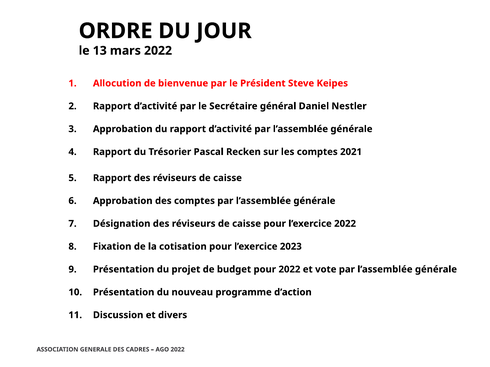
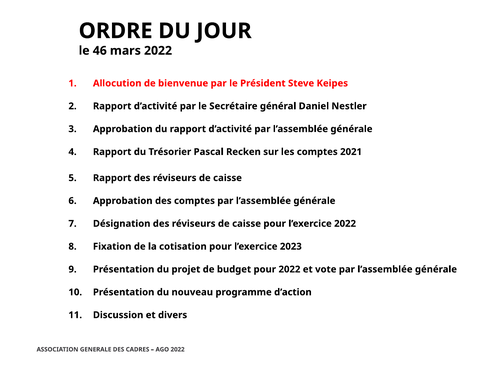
13: 13 -> 46 (100, 51)
